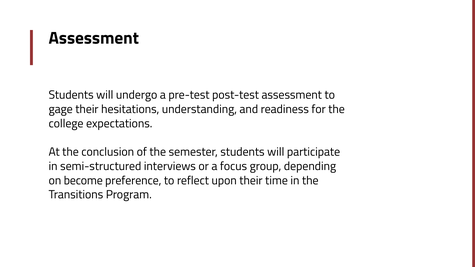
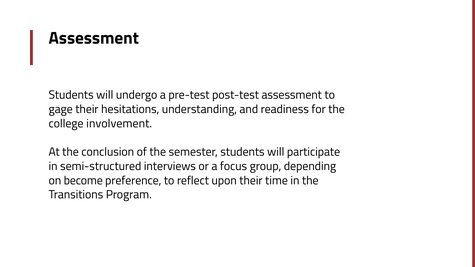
expectations: expectations -> involvement (119, 124)
